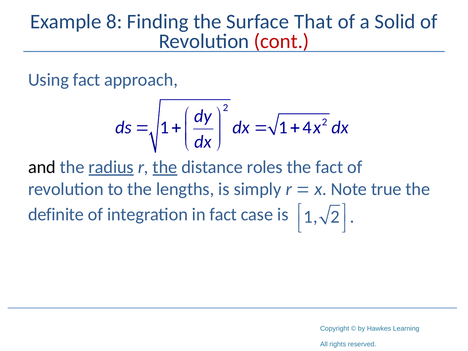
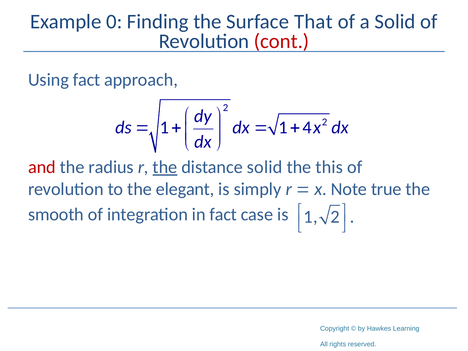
8: 8 -> 0 (114, 22)
and colour: black -> red (42, 167)
radius underline: present -> none (111, 167)
distance roles: roles -> solid (265, 167)
the fact: fact -> this (329, 167)
lengths: lengths -> elegant (185, 189)
definite: definite -> smooth (56, 214)
